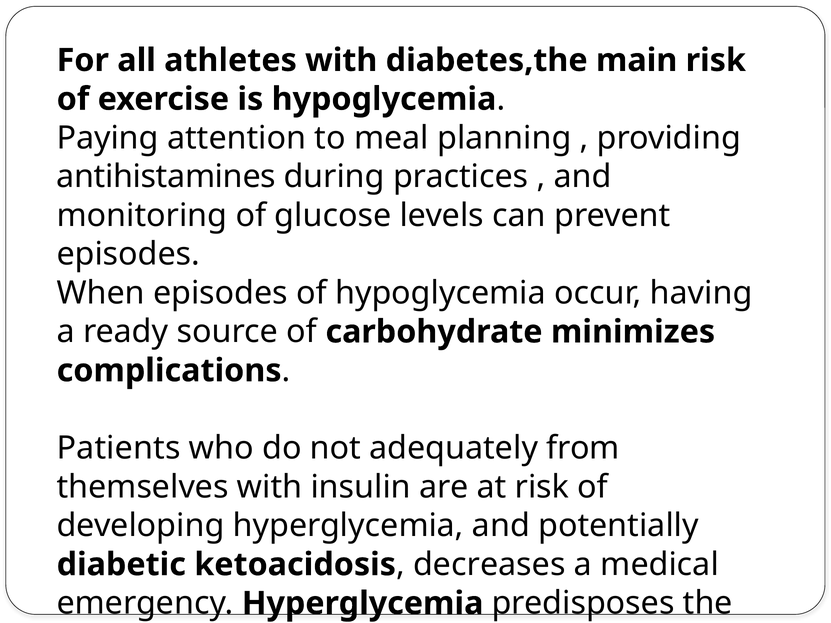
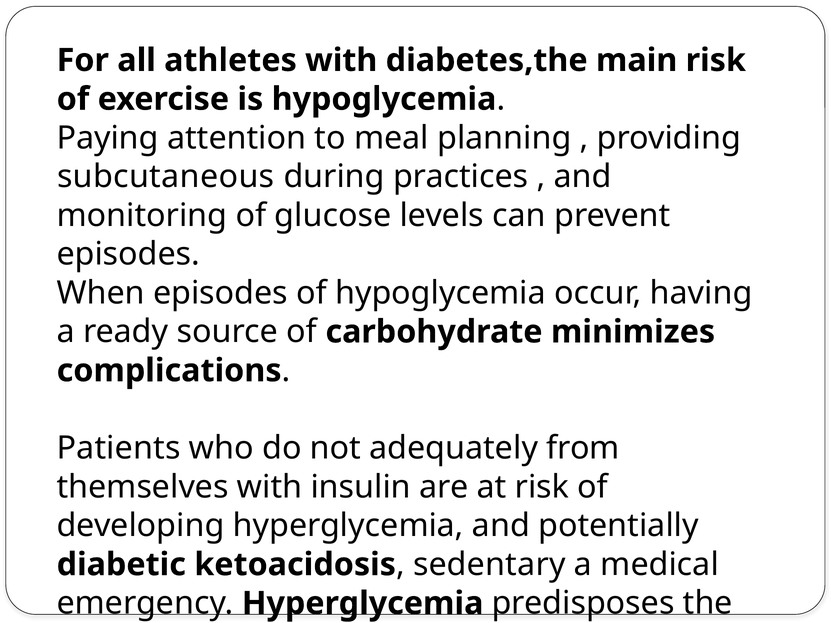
antihistamines: antihistamines -> subcutaneous (166, 177)
decreases: decreases -> sedentary (489, 565)
